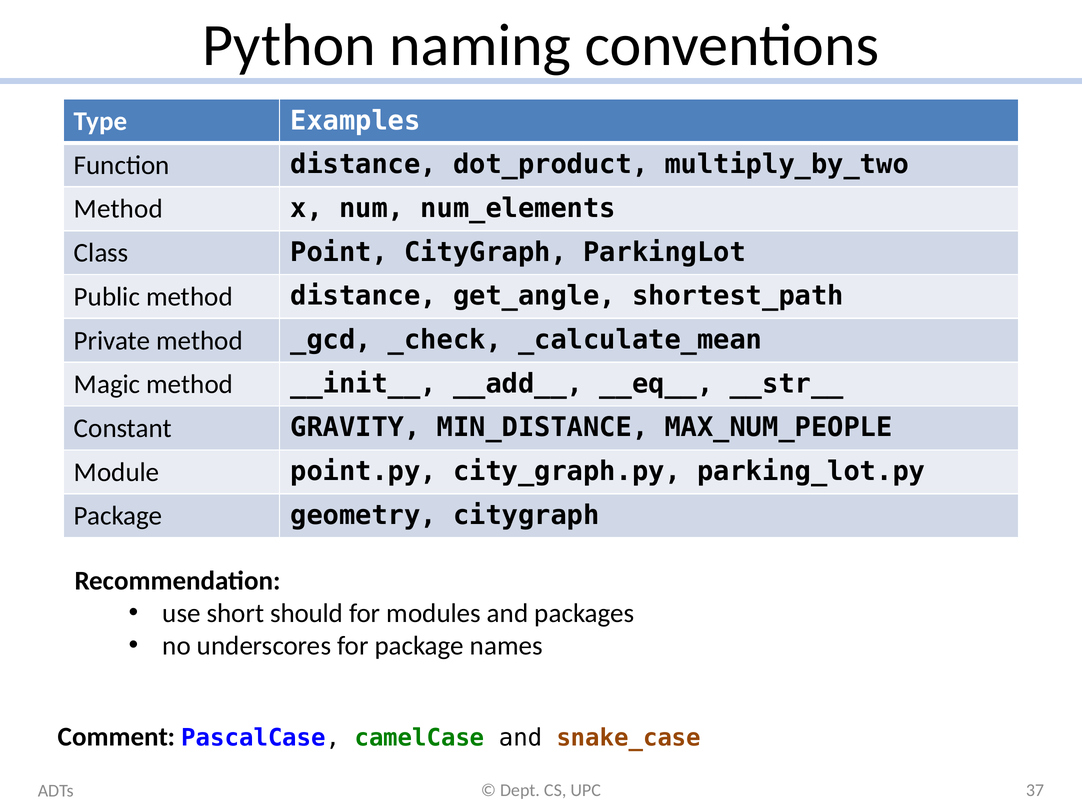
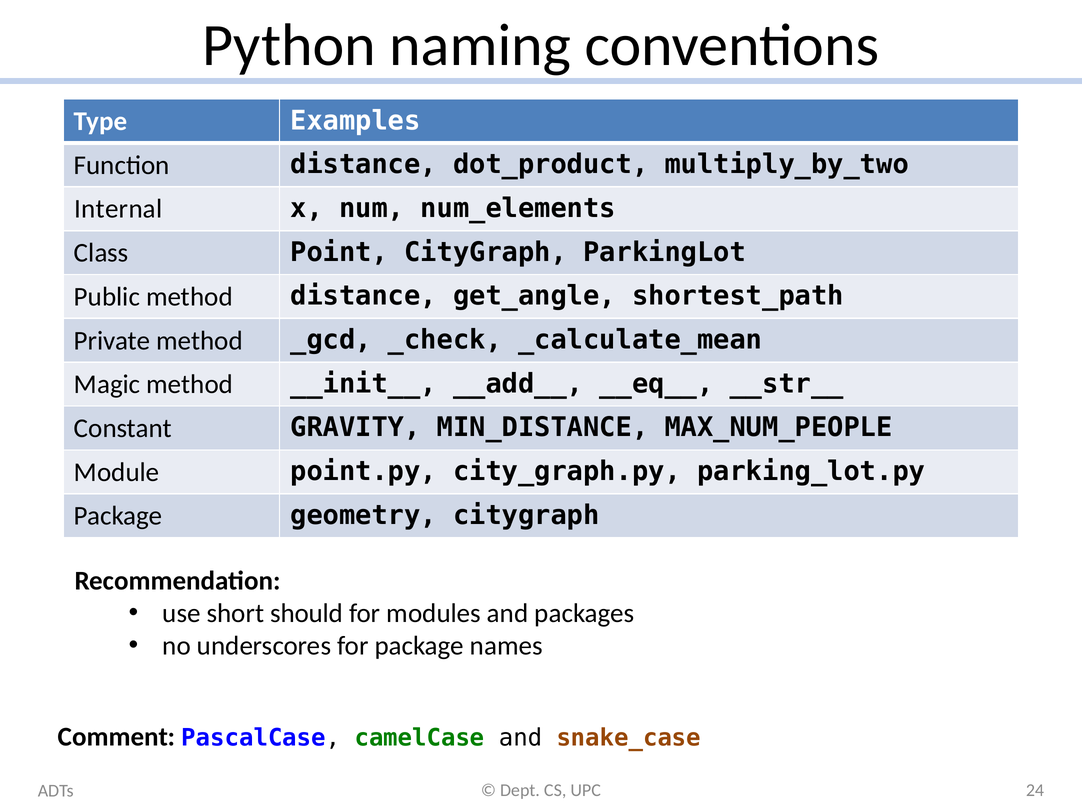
Method: Method -> Internal (118, 209)
37: 37 -> 24 (1035, 791)
